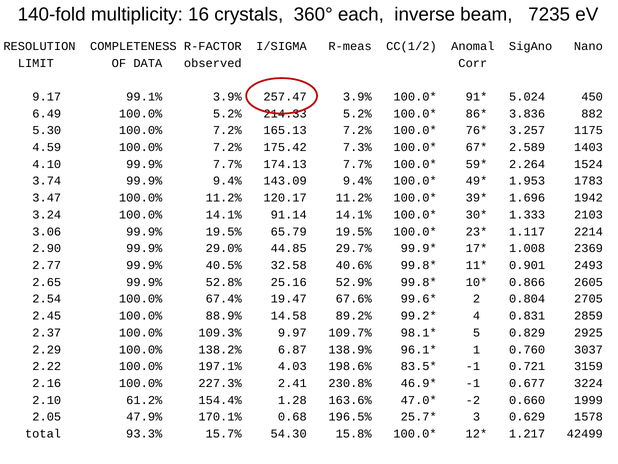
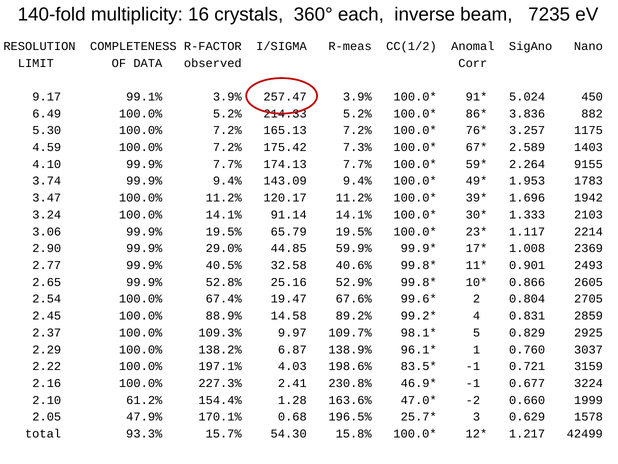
1524: 1524 -> 9155 (588, 164)
29.7%: 29.7% -> 59.9% (354, 248)
